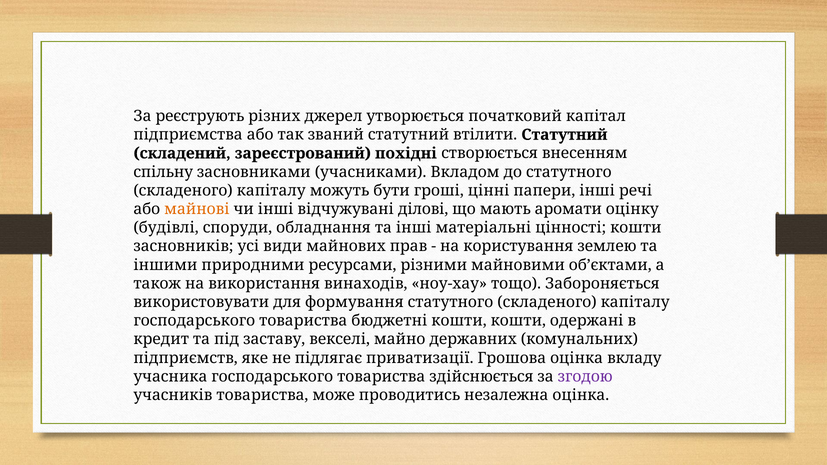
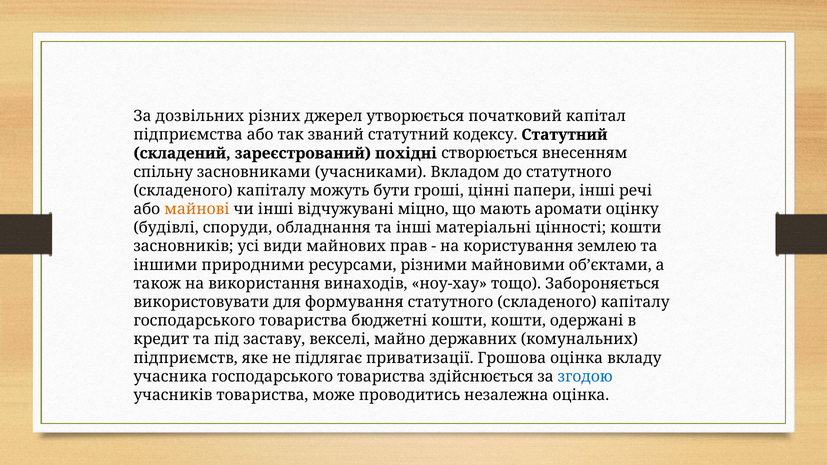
реєструють: реєструють -> дозвільних (200, 116)
втілити: втілити -> кодексу (485, 135)
ділові: ділові -> міцно (423, 209)
згодою colour: purple -> blue (585, 377)
